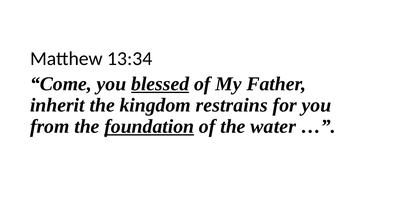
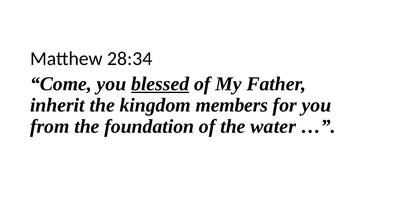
13:34: 13:34 -> 28:34 (130, 59)
restrains: restrains -> members (232, 105)
foundation underline: present -> none (149, 127)
